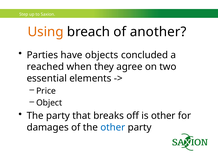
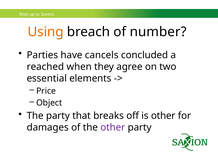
another: another -> number (158, 32)
objects: objects -> cancels (102, 55)
other colour: blue -> purple (113, 127)
